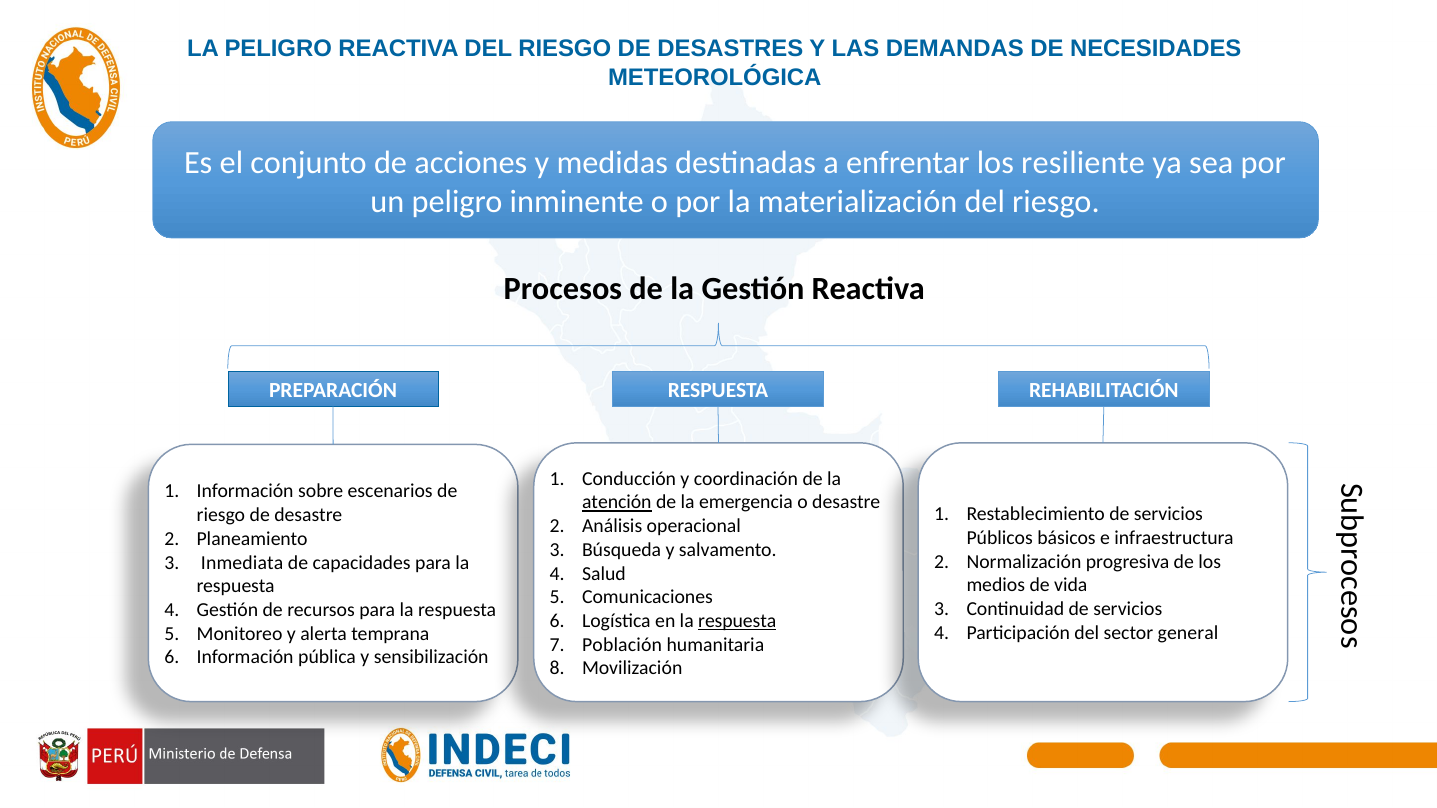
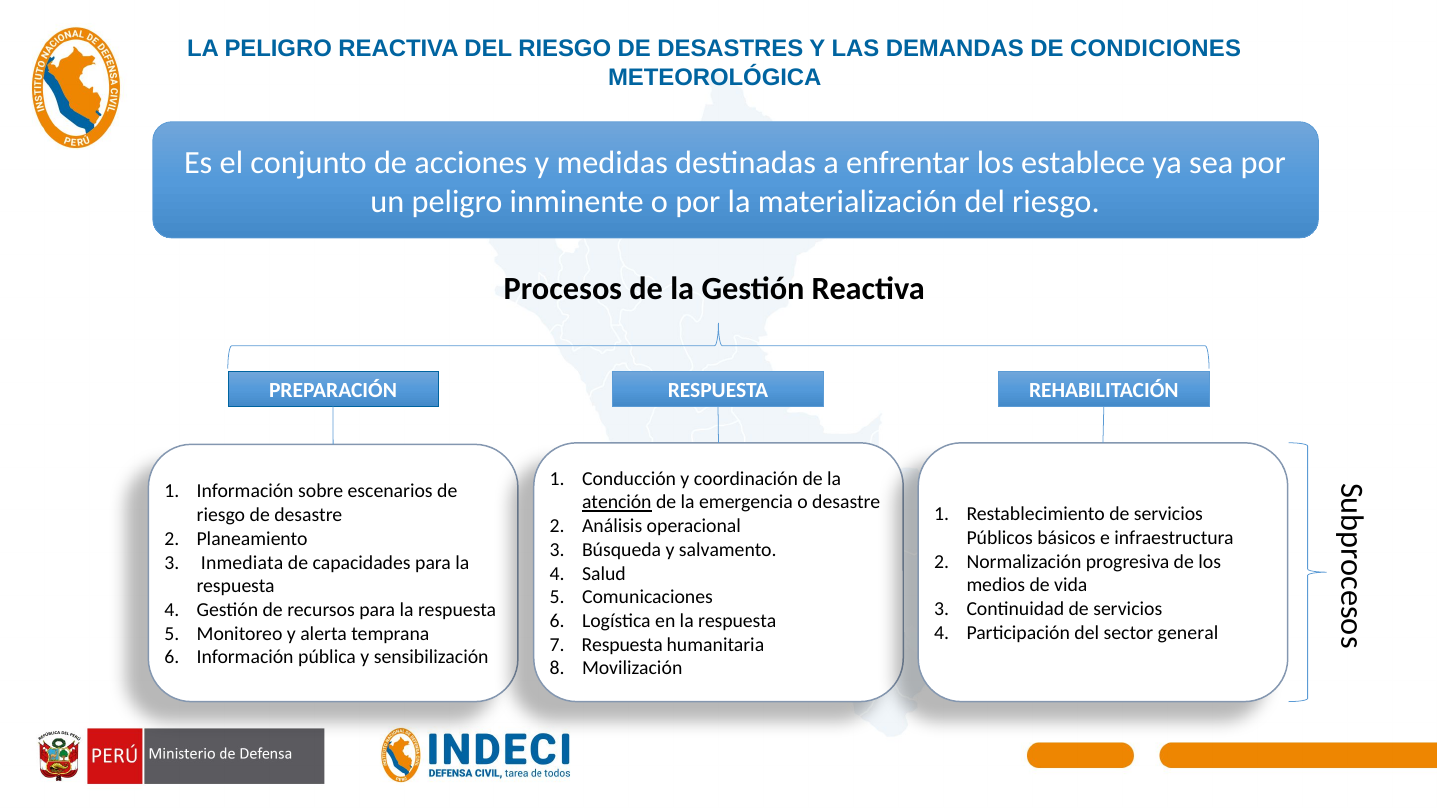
NECESIDADES: NECESIDADES -> CONDICIONES (1156, 49)
resiliente: resiliente -> establece (1083, 163)
respuesta underline: present -> none (737, 621)
Población: Población -> Respuesta (622, 645)
